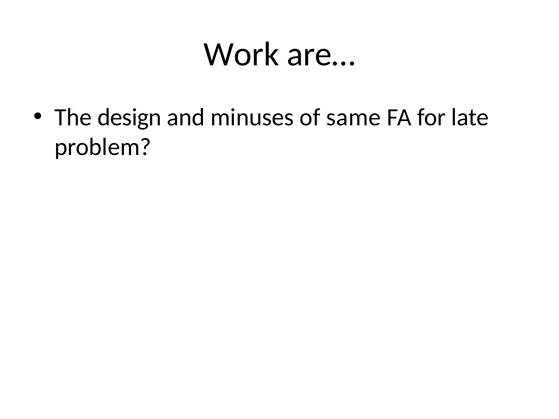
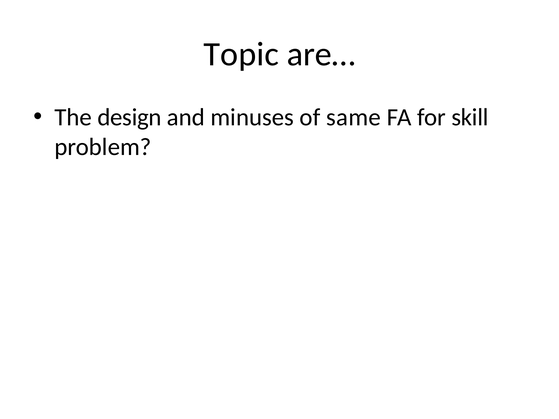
Work: Work -> Topic (241, 54)
late: late -> skill (470, 117)
